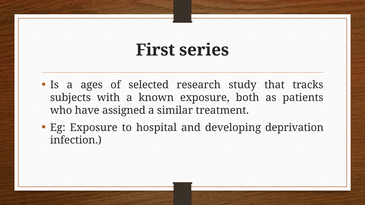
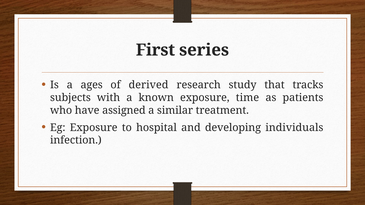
selected: selected -> derived (149, 85)
both: both -> time (247, 98)
deprivation: deprivation -> individuals (294, 128)
